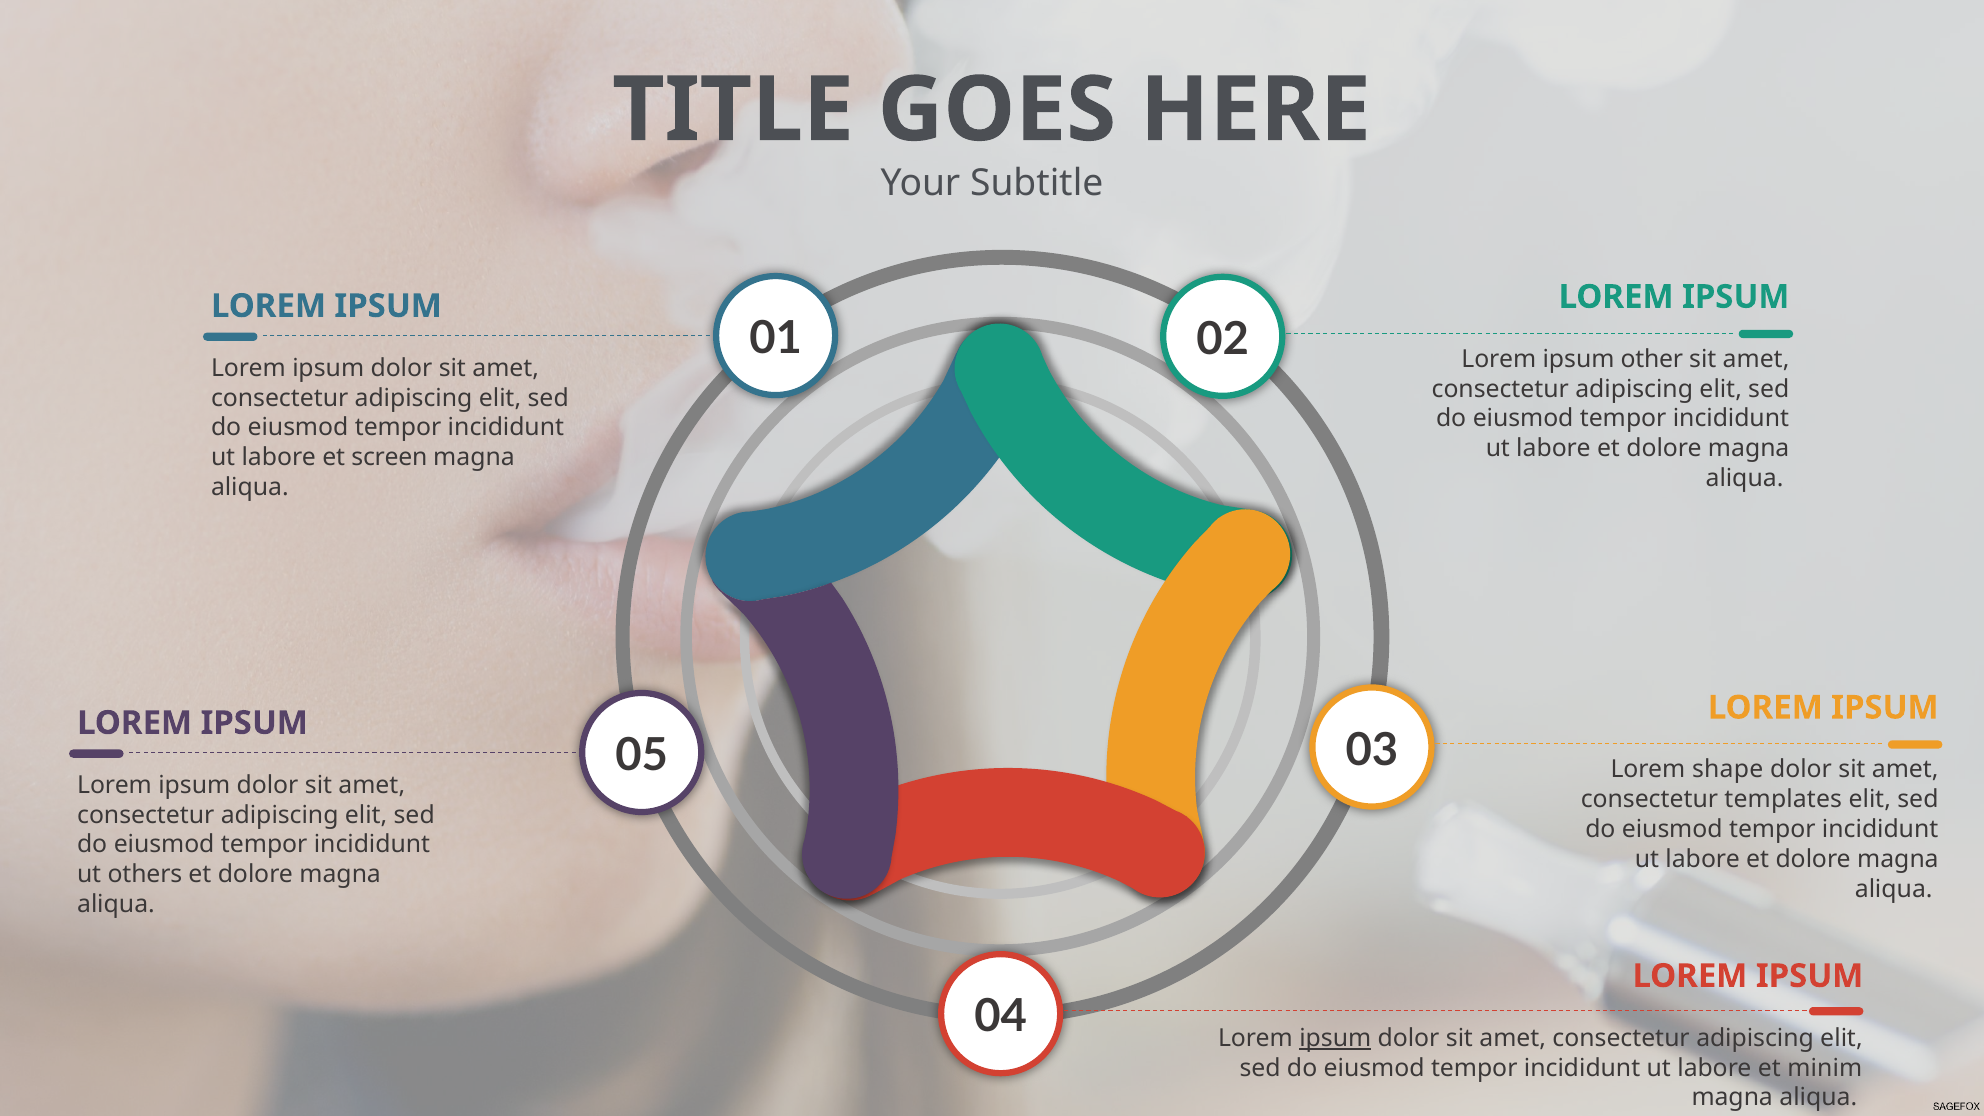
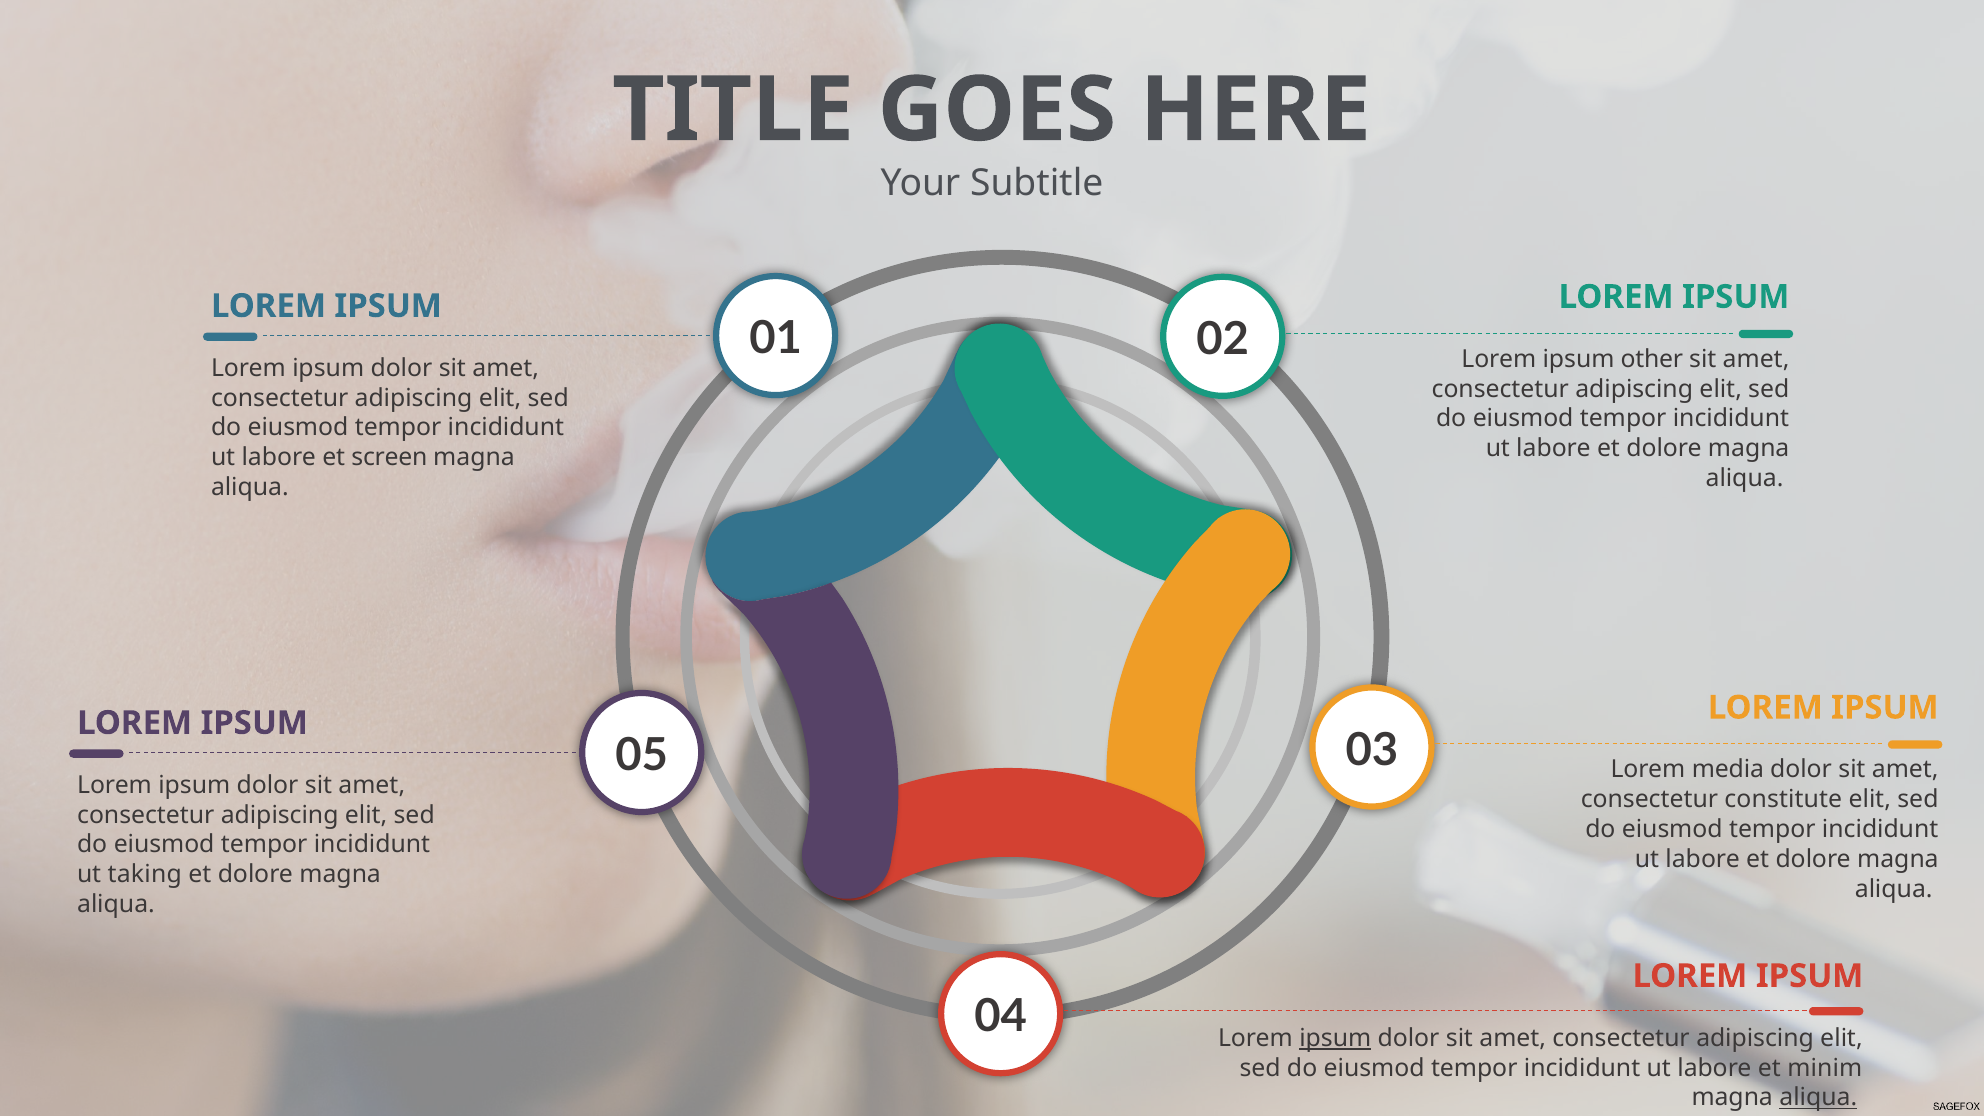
shape: shape -> media (1728, 770)
templates: templates -> constitute (1783, 800)
others: others -> taking (145, 874)
aliqua underline: none -> present (1818, 1098)
